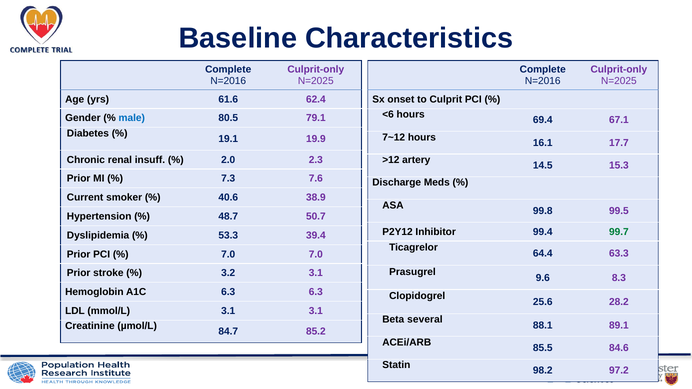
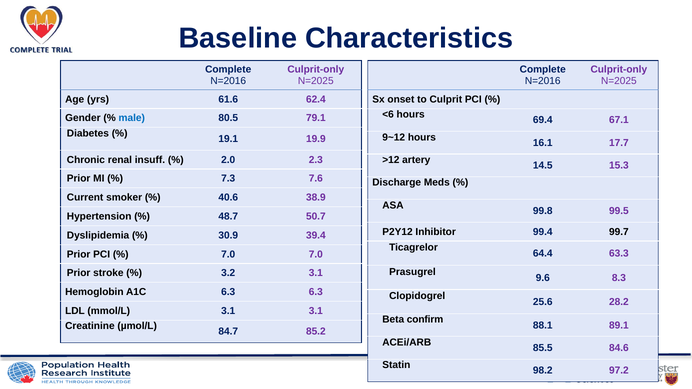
7~12: 7~12 -> 9~12 (394, 137)
99.7 colour: green -> black (619, 232)
53.3: 53.3 -> 30.9 (228, 235)
several: several -> confirm (425, 320)
